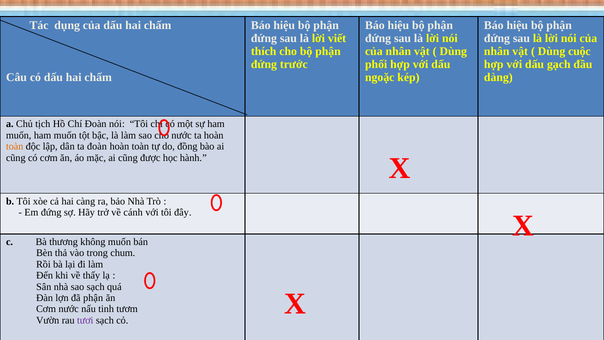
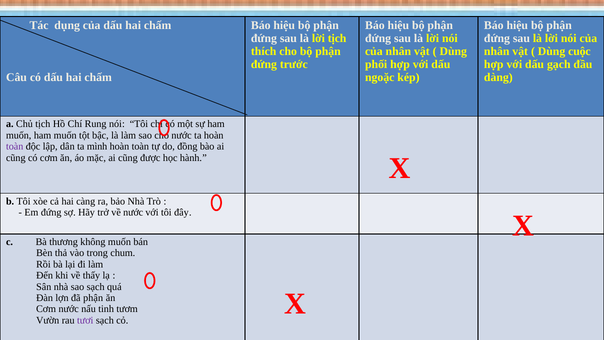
lời viết: viết -> tịch (337, 38)
Chí Đoàn: Đoàn -> Rung (96, 124)
toàn colour: orange -> purple (15, 146)
ta đoàn: đoàn -> mình (97, 146)
về cánh: cánh -> nước (133, 212)
